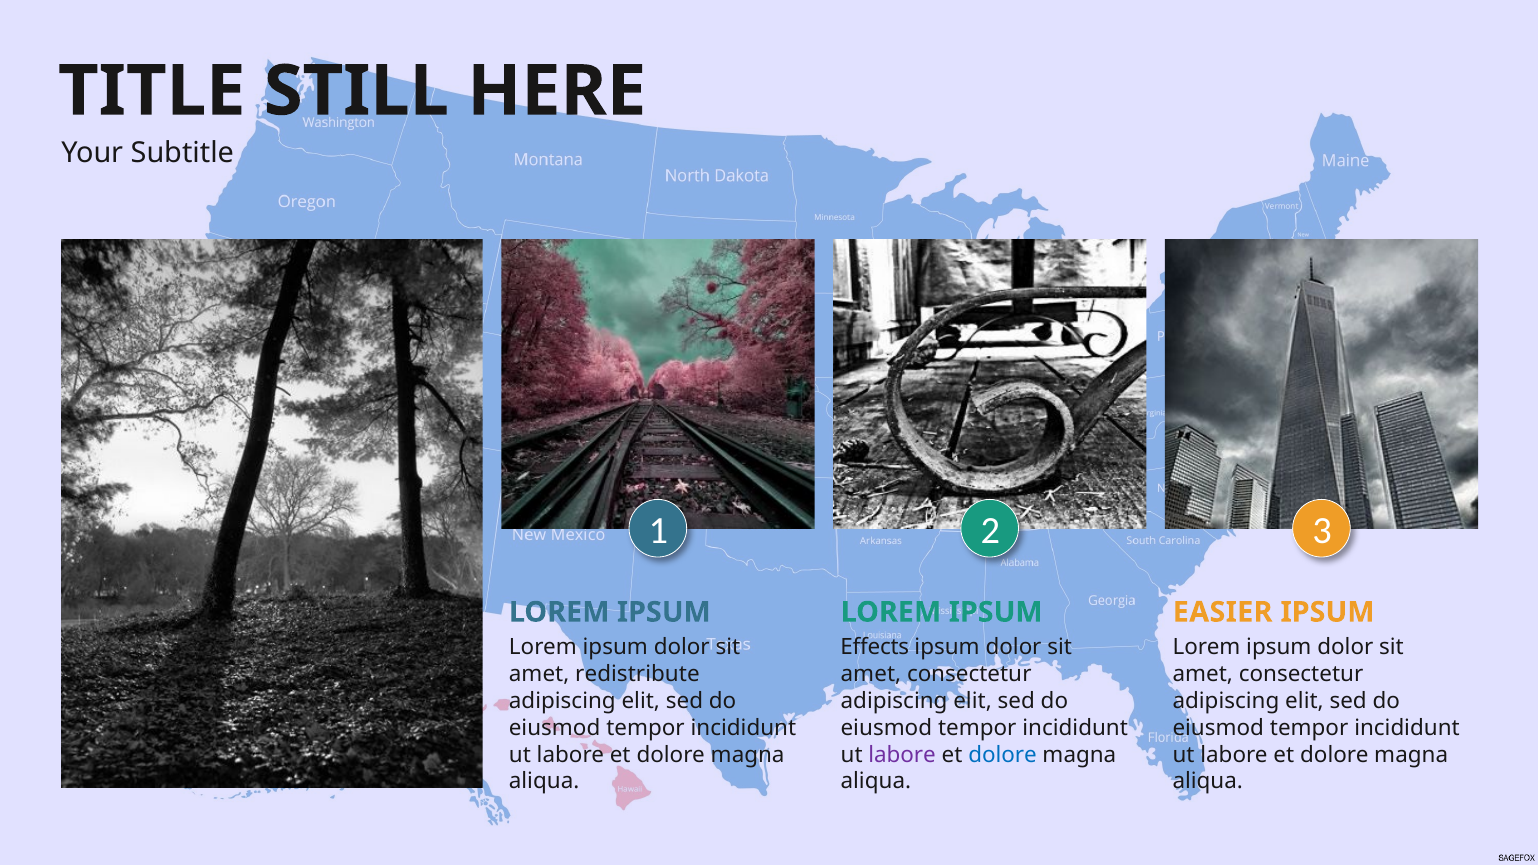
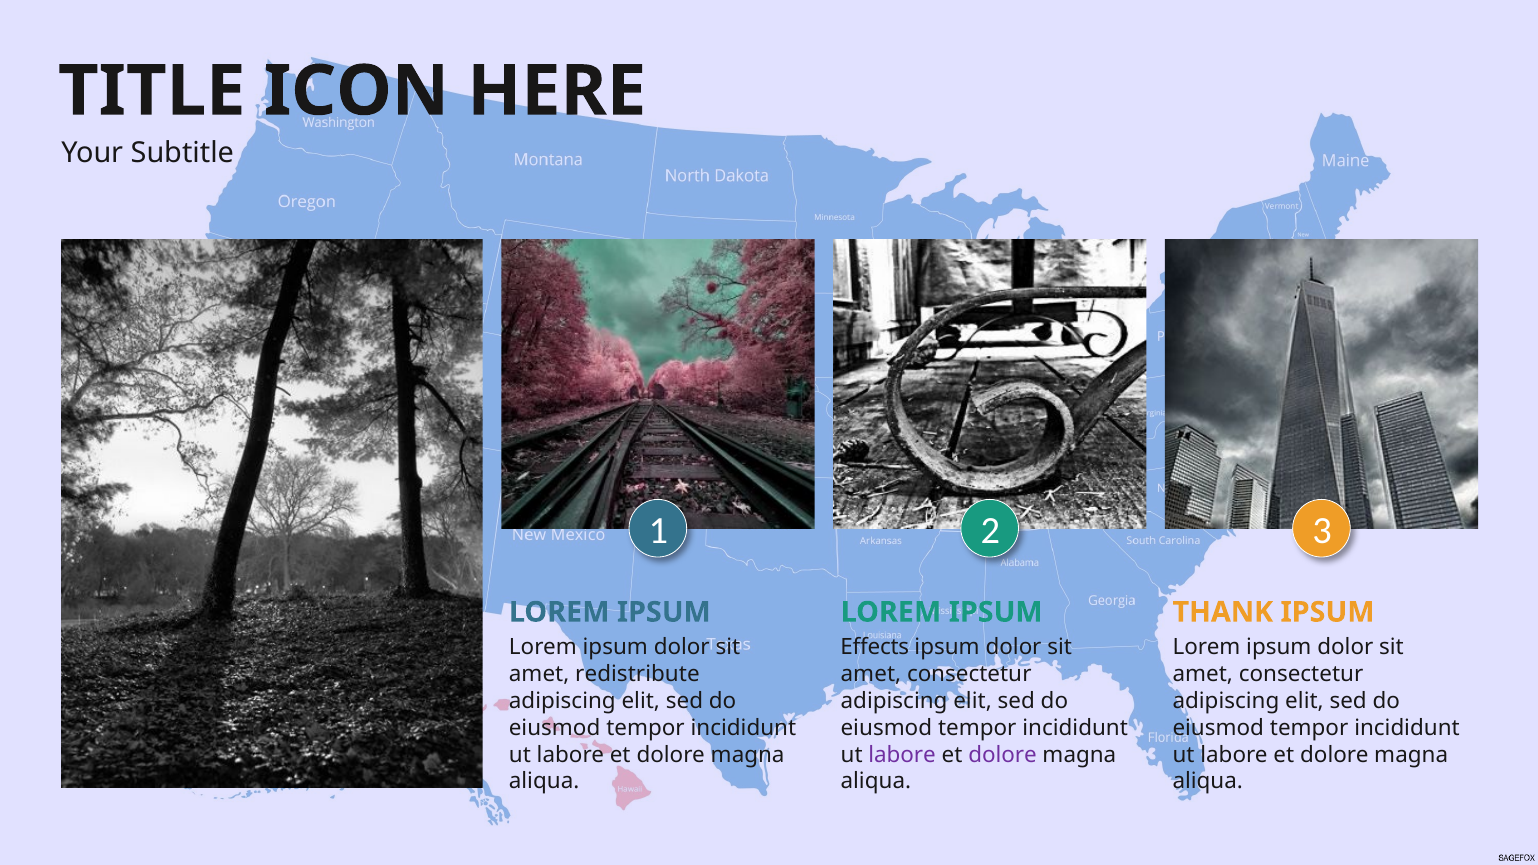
STILL: STILL -> ICON (356, 91)
EASIER: EASIER -> THANK (1223, 612)
dolore colour: blue -> purple (1002, 755)
